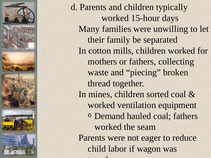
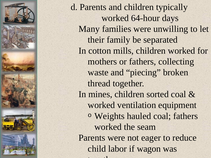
15-hour: 15-hour -> 64-hour (145, 18)
Demand: Demand -> Weights (110, 116)
